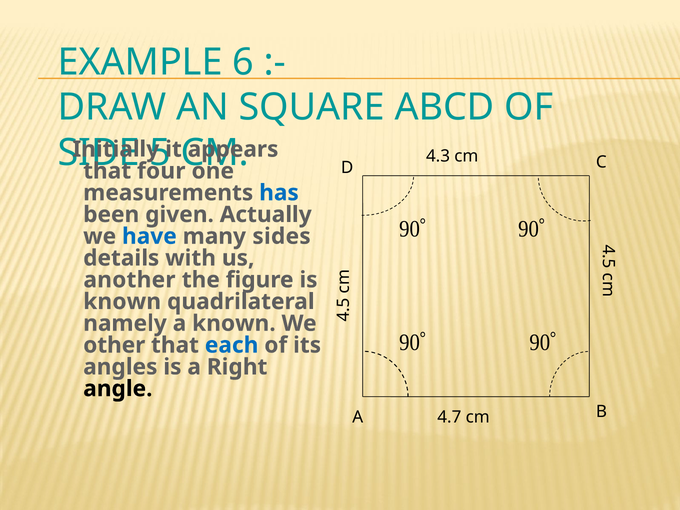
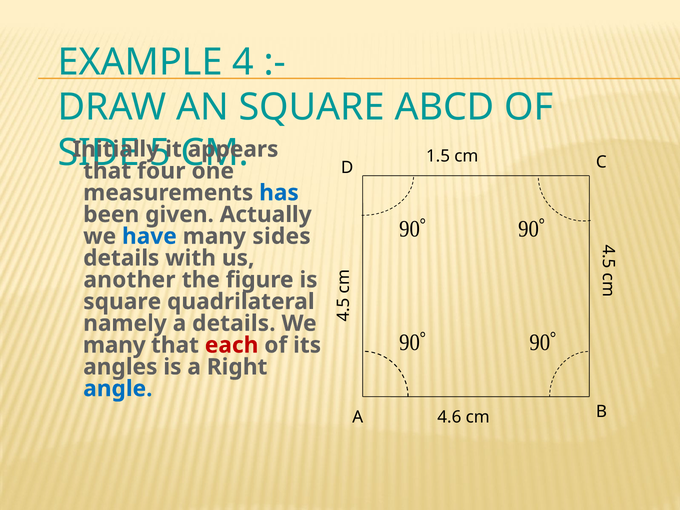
EXAMPLE 6: 6 -> 4 (243, 62)
4.3: 4.3 -> 1.5 (438, 156)
known: known -> square (122, 302)
a known: known -> details (234, 323)
other: other -> many (114, 345)
each colour: blue -> red (232, 345)
angle colour: black -> blue (118, 389)
4.7: 4.7 -> 4.6 (449, 417)
